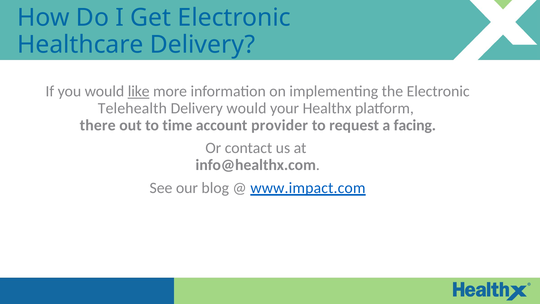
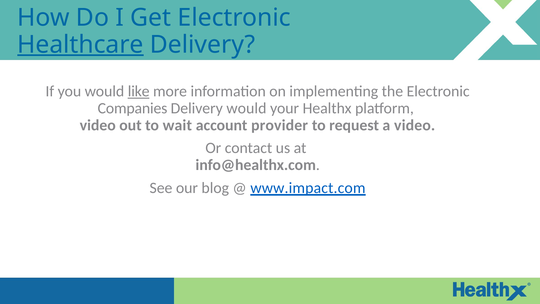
Healthcare underline: none -> present (80, 45)
Telehealth: Telehealth -> Companies (132, 108)
there: there -> video (98, 125)
time: time -> wait (177, 125)
a facing: facing -> video (415, 125)
